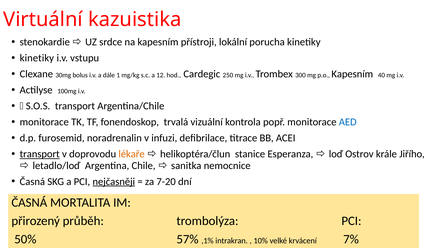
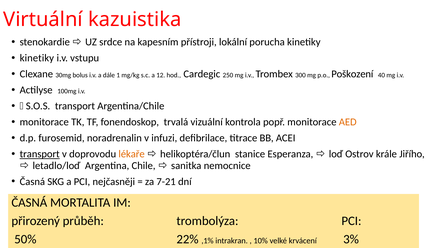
p.o Kapesním: Kapesním -> Poškození (352, 74)
AED colour: blue -> orange (348, 122)
nejčasněji underline: present -> none (114, 181)
7-20: 7-20 -> 7-21 (166, 181)
57%: 57% -> 22% (187, 239)
7%: 7% -> 3% (351, 239)
